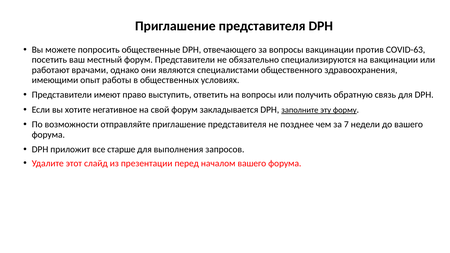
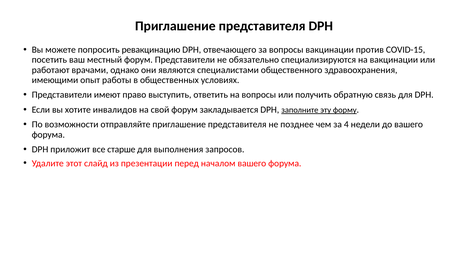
общественные: общественные -> ревакцинацию (151, 50)
COVID-63: COVID-63 -> COVID-15 (406, 50)
негативное: негативное -> инвалидов (115, 110)
7: 7 -> 4 (346, 125)
